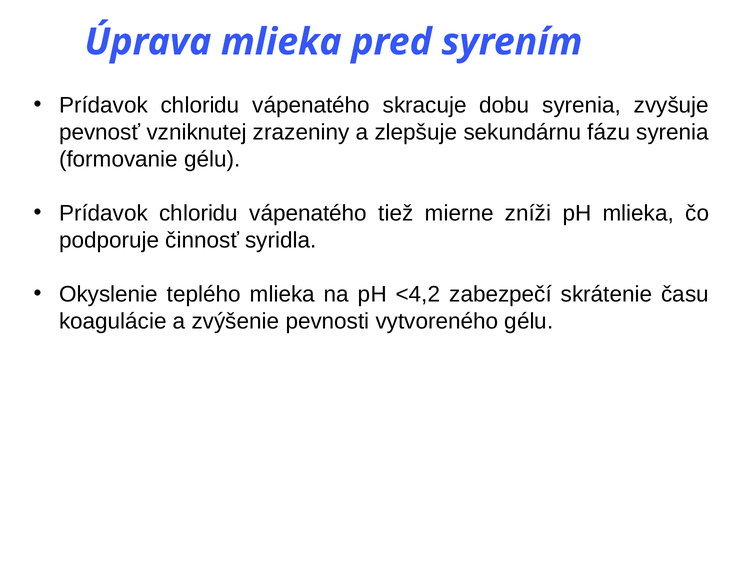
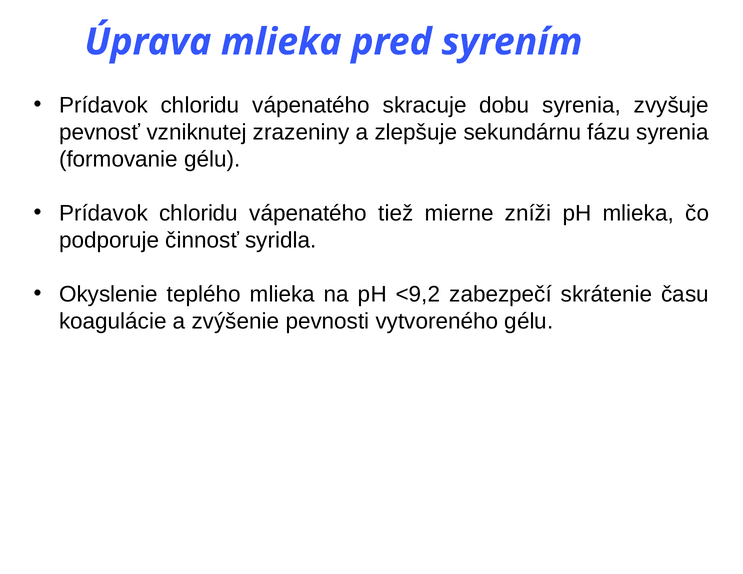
<4,2: <4,2 -> <9,2 (418, 294)
